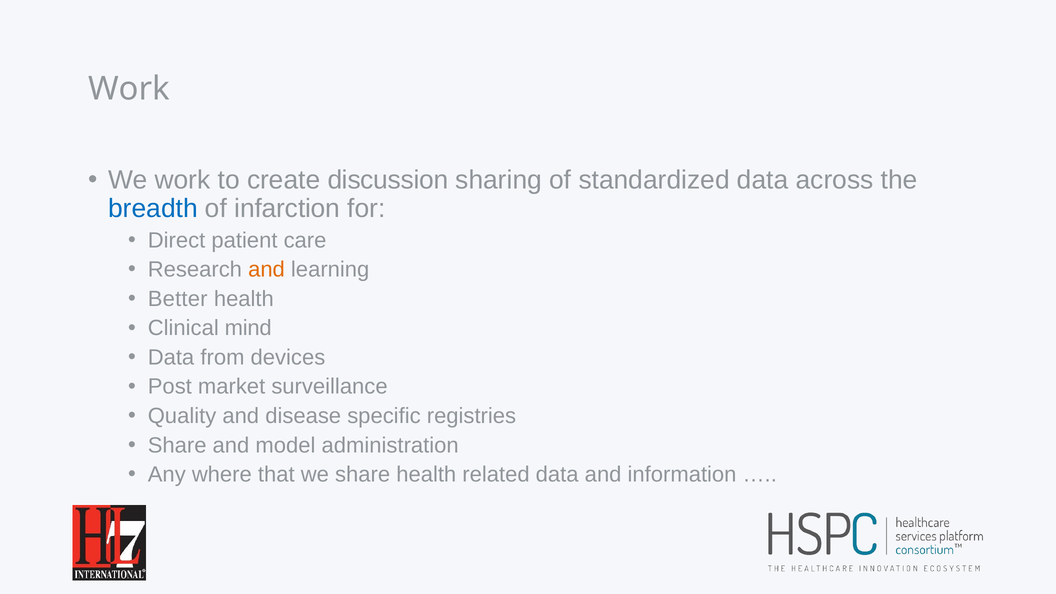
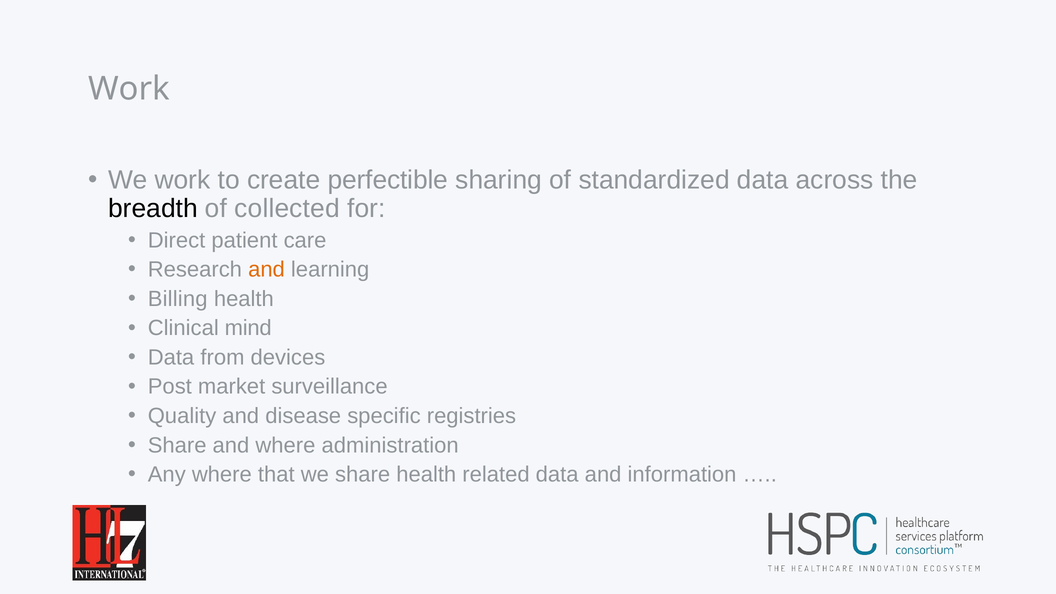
discussion: discussion -> perfectible (388, 180)
breadth colour: blue -> black (153, 209)
infarction: infarction -> collected (287, 209)
Better: Better -> Billing (178, 299)
and model: model -> where (285, 445)
